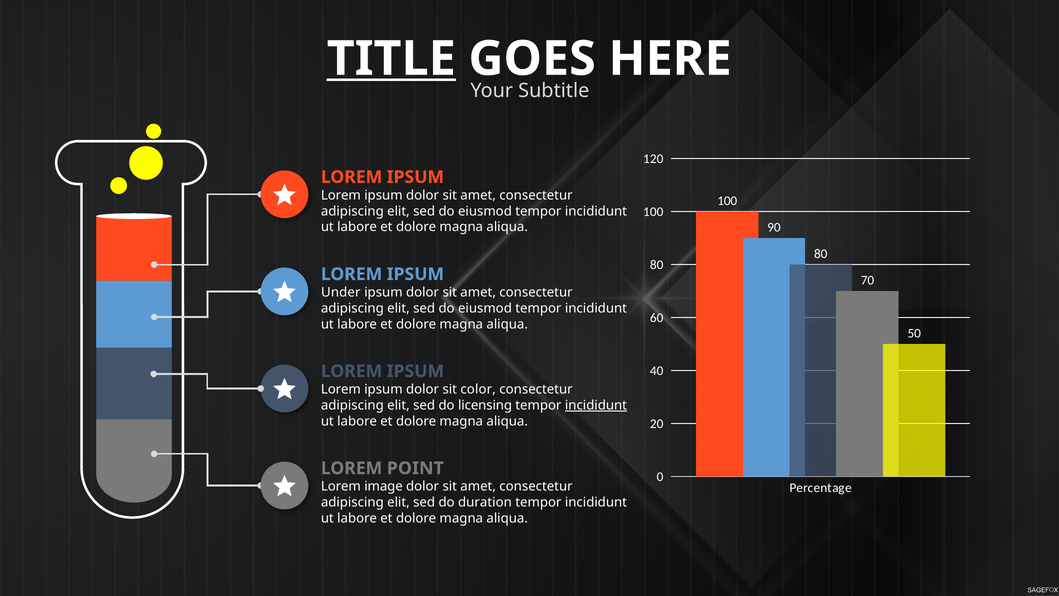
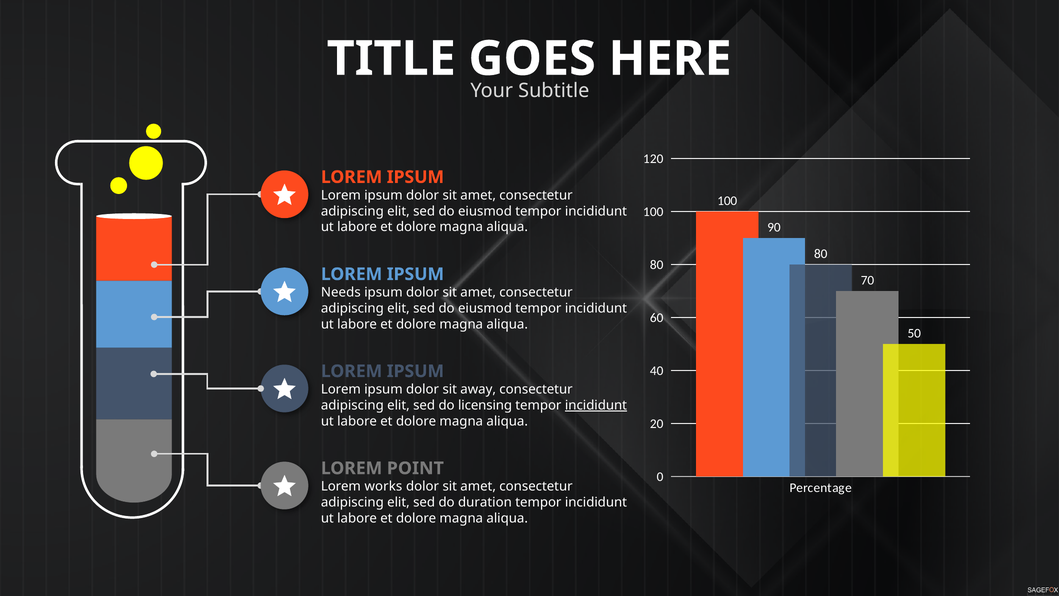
TITLE underline: present -> none (391, 59)
Under: Under -> Needs (341, 292)
color: color -> away (478, 389)
image: image -> works (383, 486)
